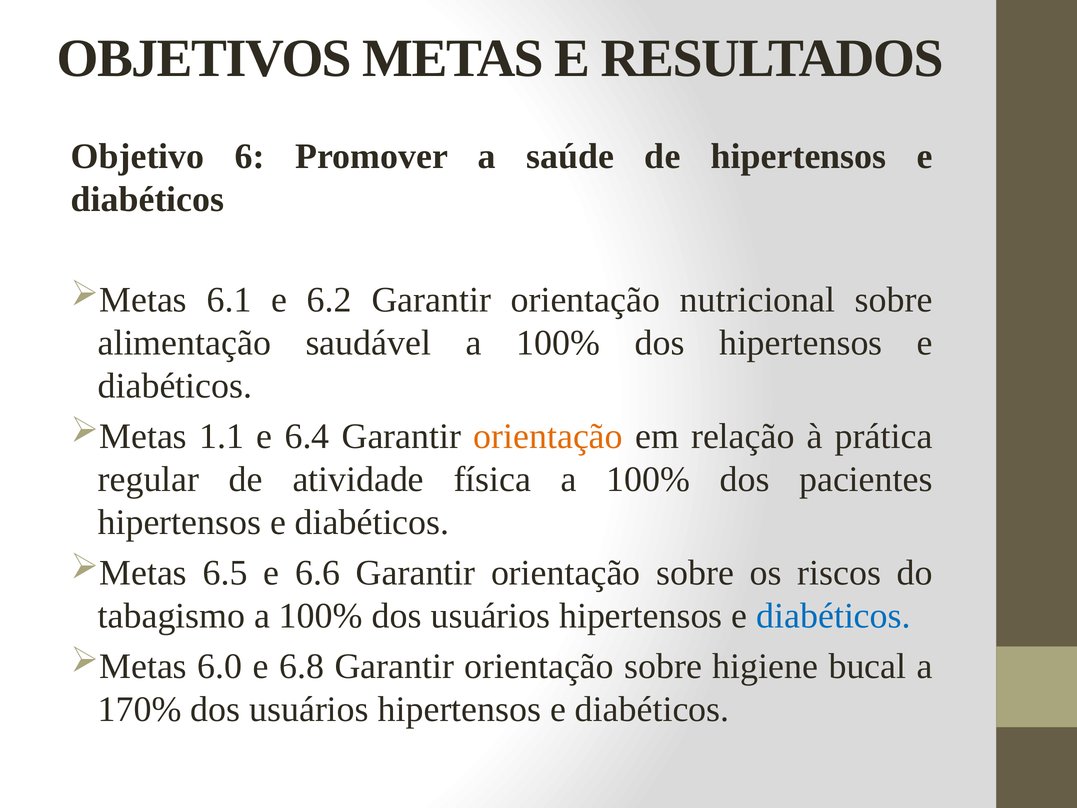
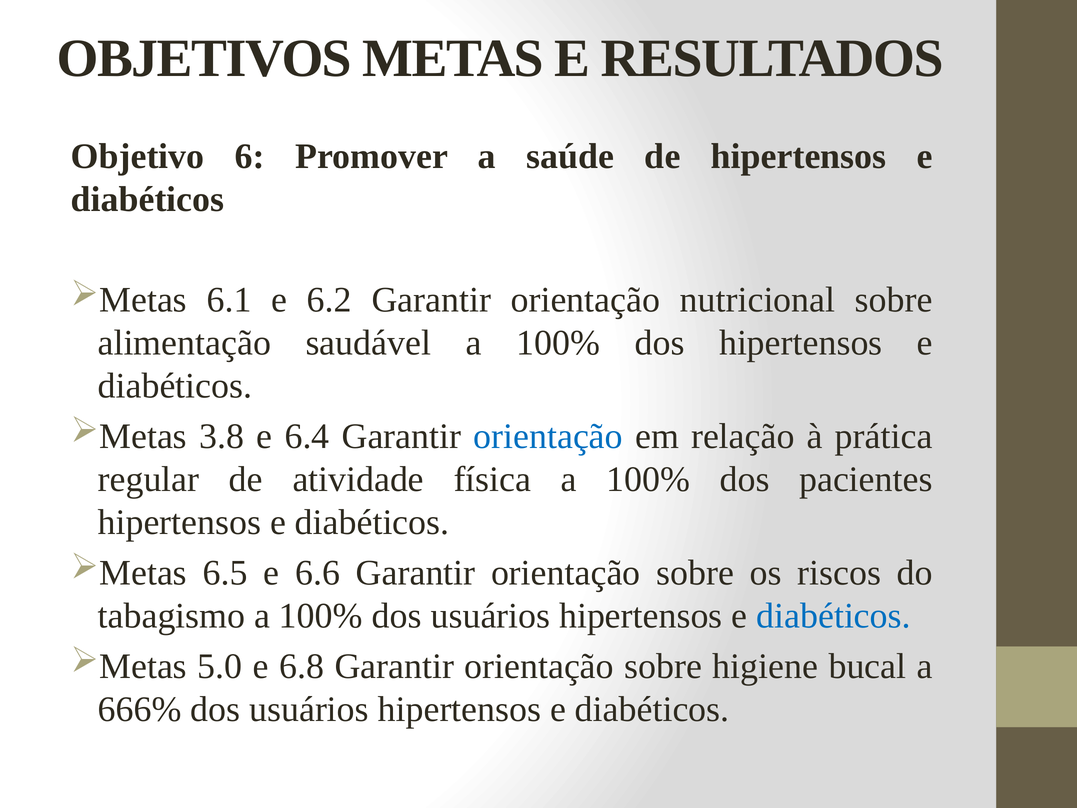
1.1: 1.1 -> 3.8 (222, 436)
orientação colour: orange -> blue (548, 436)
6.0: 6.0 -> 5.0 (220, 666)
170%: 170% -> 666% (140, 709)
